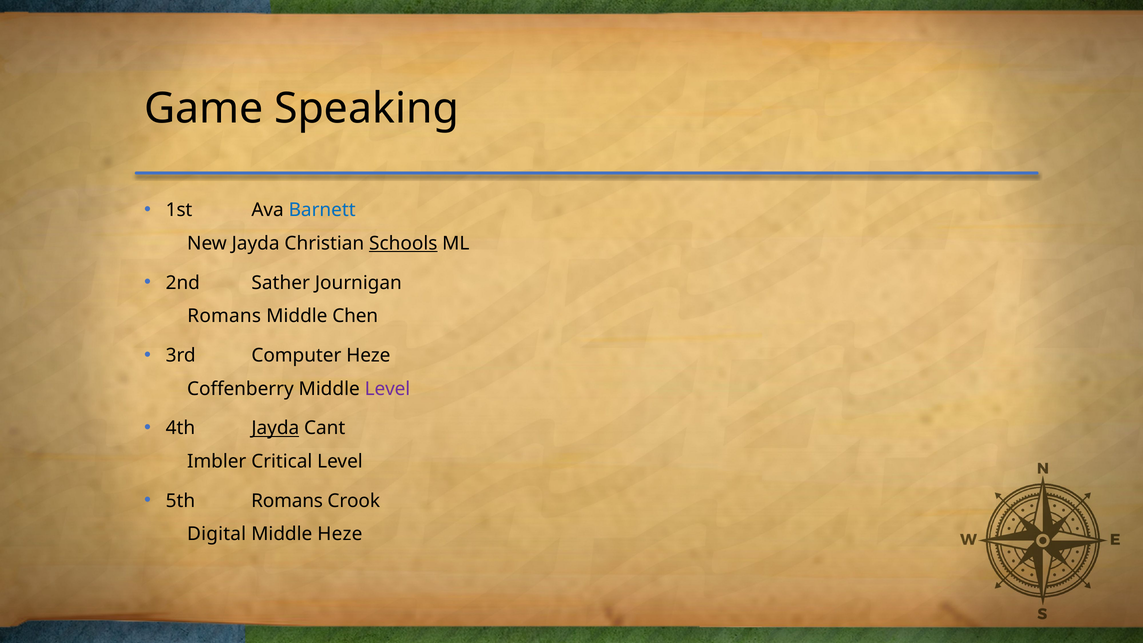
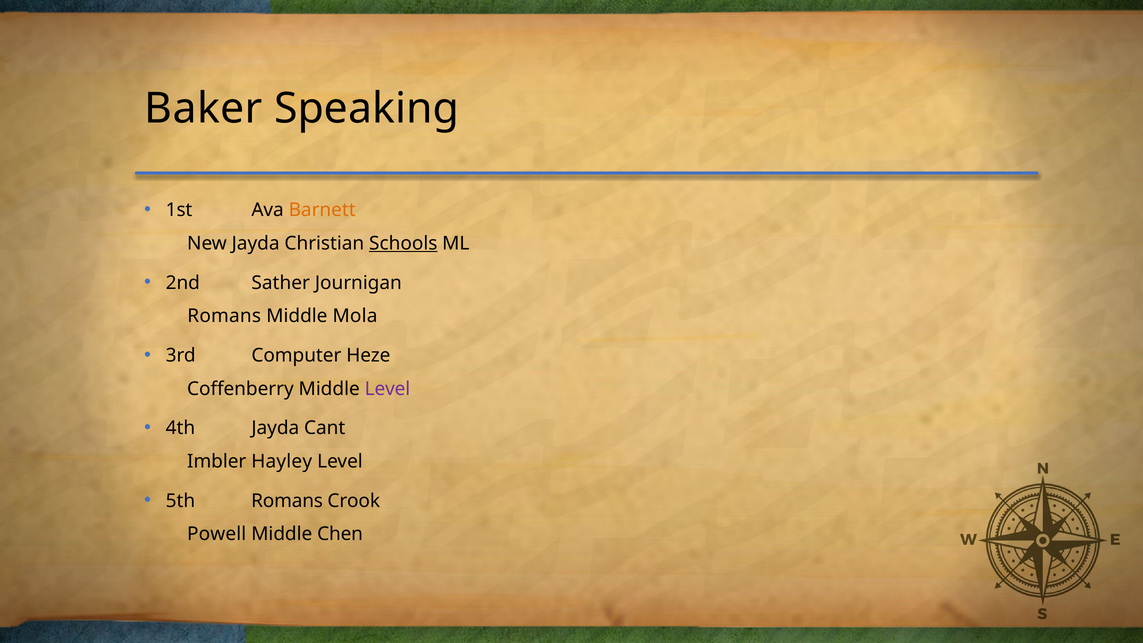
Game: Game -> Baker (204, 108)
Barnett colour: blue -> orange (322, 210)
Chen: Chen -> Mola (355, 316)
Jayda underline: present -> none (275, 428)
Critical: Critical -> Hayley (282, 461)
Digital: Digital -> Powell (217, 534)
Middle Heze: Heze -> Chen (340, 534)
